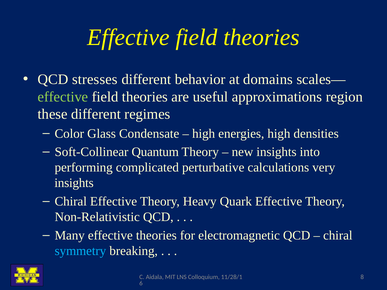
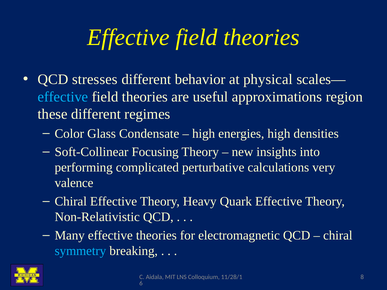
domains: domains -> physical (268, 79)
effective colour: light green -> light blue (63, 97)
Quantum: Quantum -> Focusing (155, 152)
insights: insights -> valence (74, 183)
